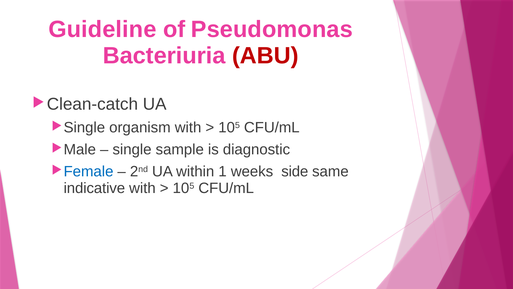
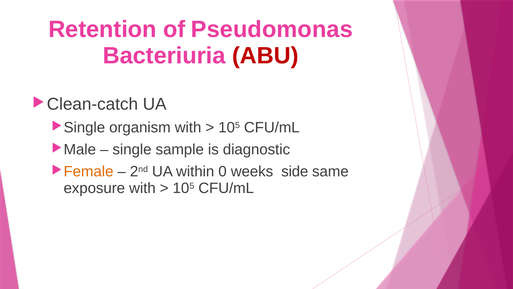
Guideline: Guideline -> Retention (102, 29)
Female colour: blue -> orange (89, 171)
1: 1 -> 0 (223, 171)
indicative: indicative -> exposure (94, 188)
